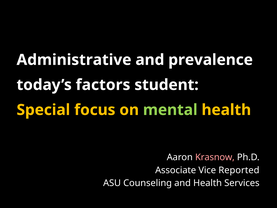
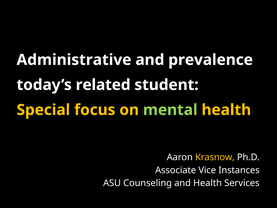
factors: factors -> related (103, 85)
Krasnow colour: pink -> yellow (215, 157)
Reported: Reported -> Instances (239, 170)
